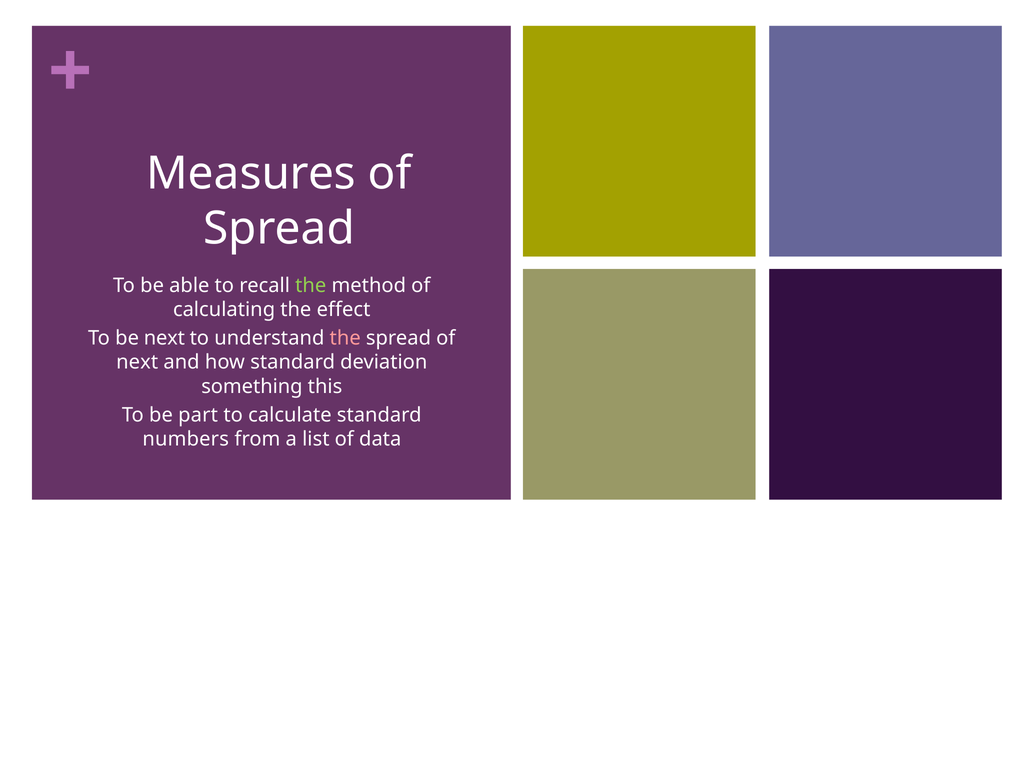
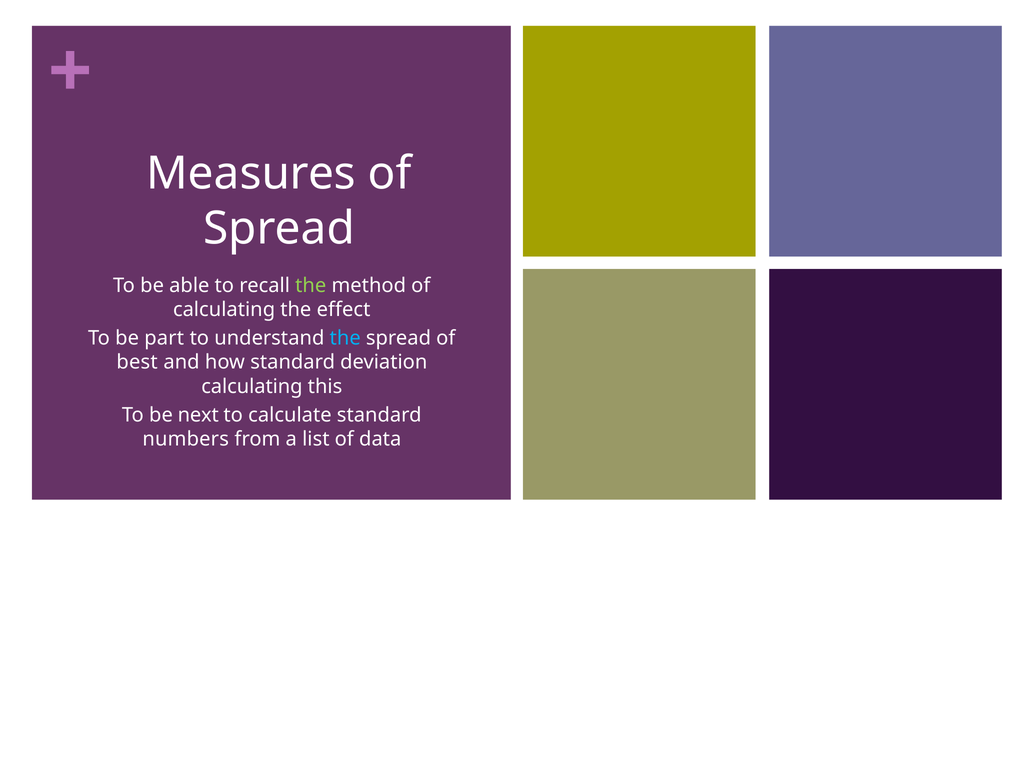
be next: next -> part (164, 338)
the colour: pink -> light blue (345, 338)
next: next -> best (137, 362)
something: something -> calculating (252, 386)
part: part -> next (198, 415)
